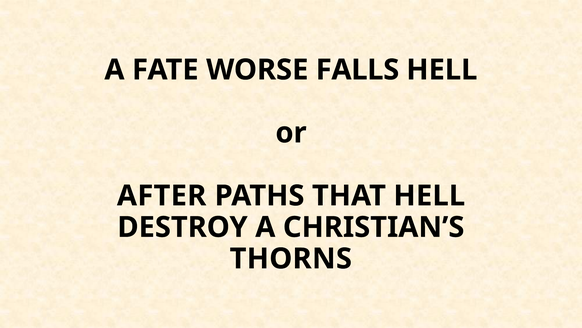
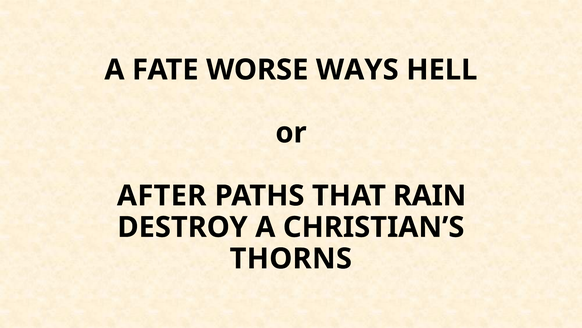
FALLS: FALLS -> WAYS (357, 70)
THAT HELL: HELL -> RAIN (430, 195)
